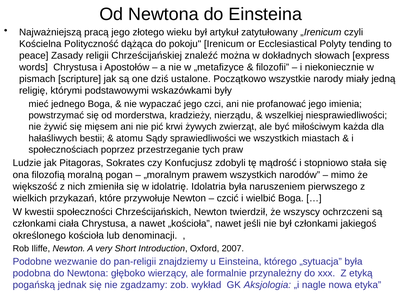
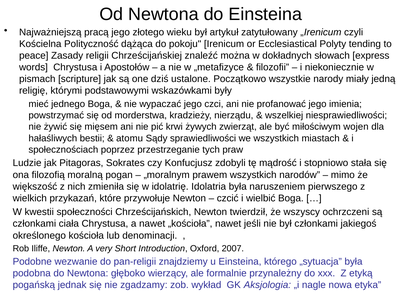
każda: każda -> wojen (356, 127)
